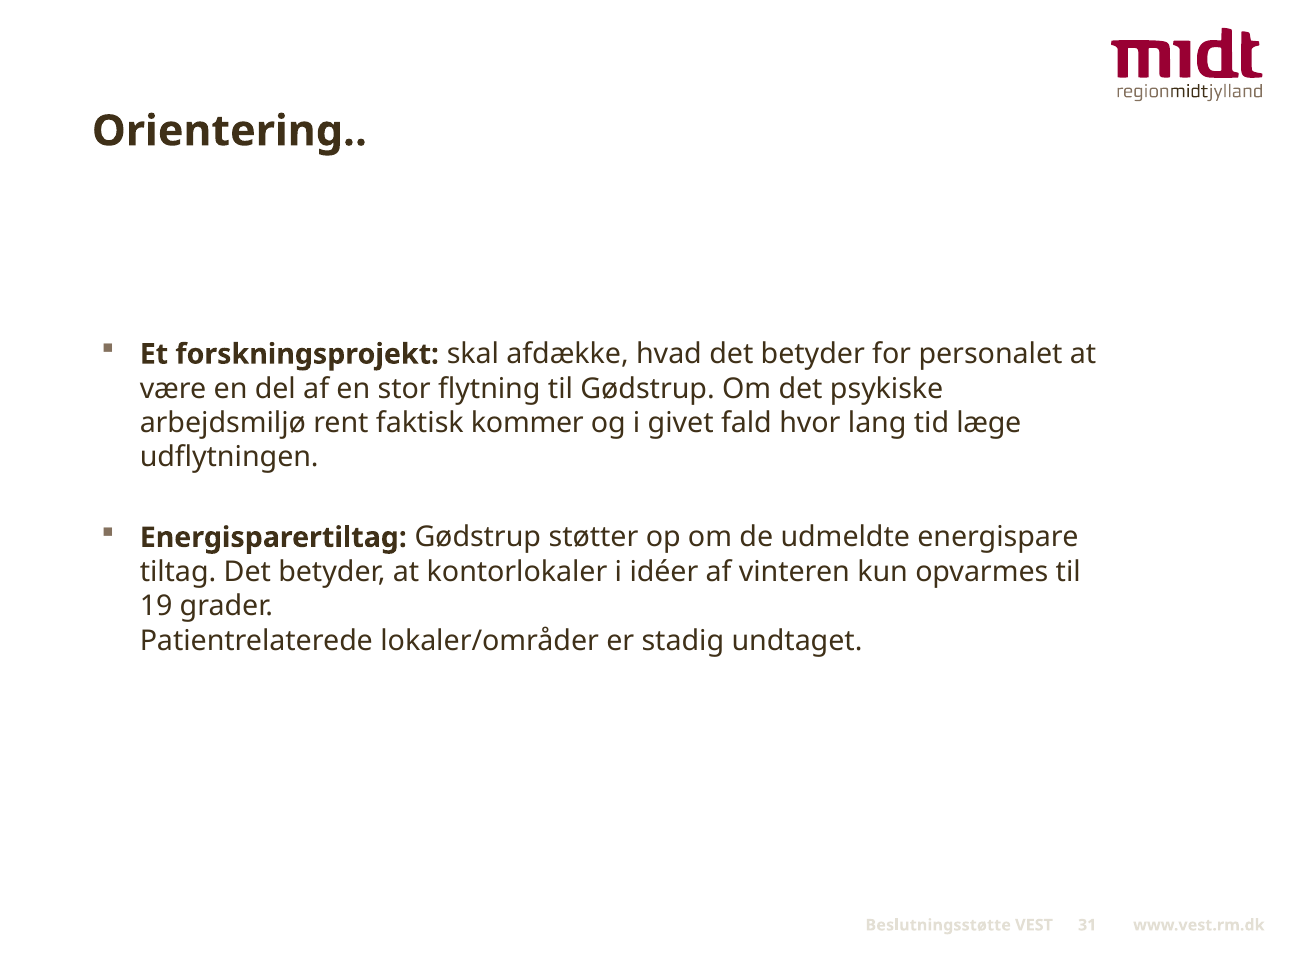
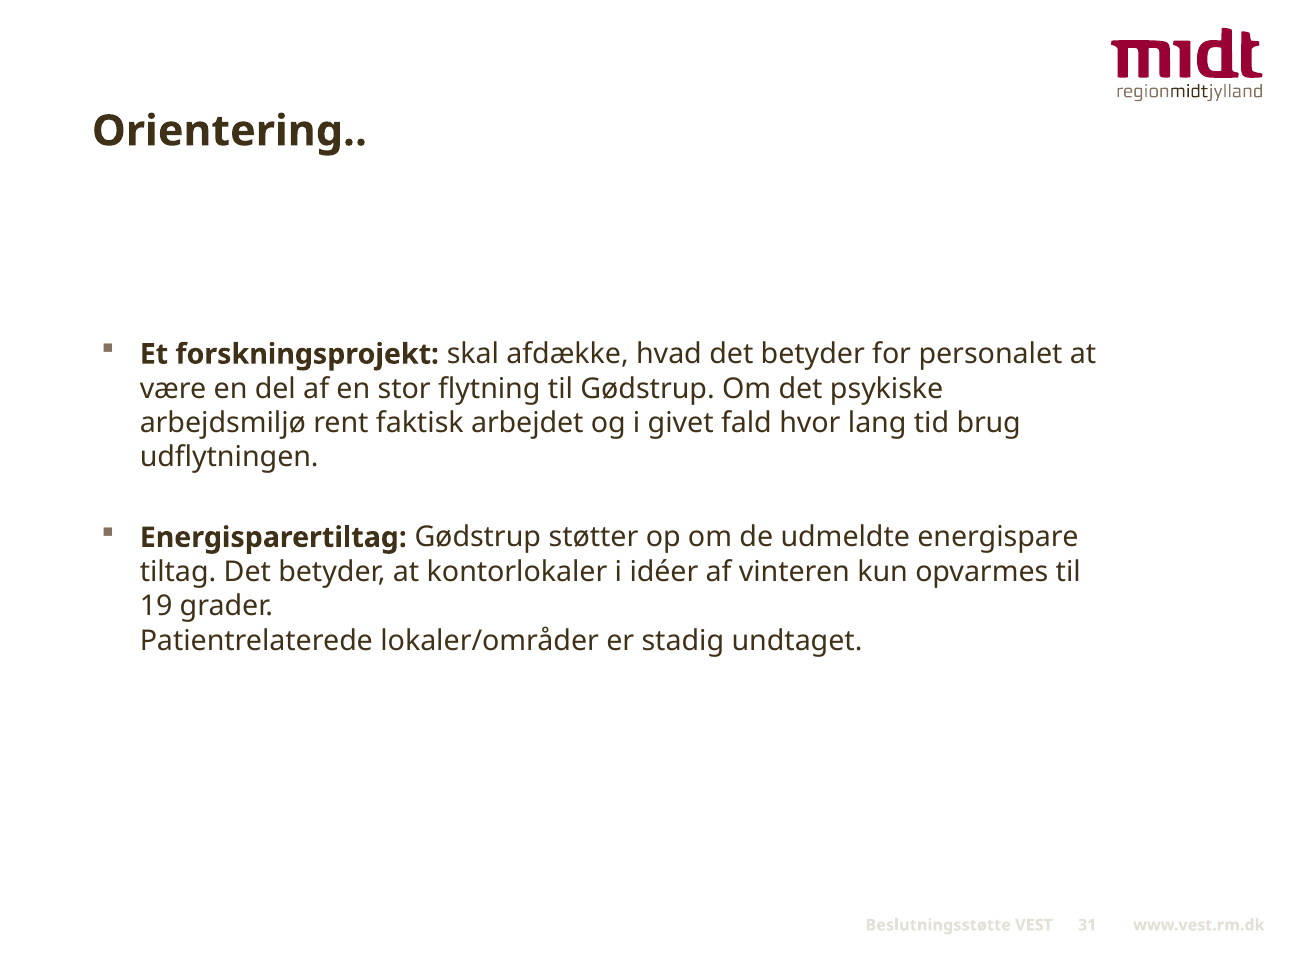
kommer: kommer -> arbejdet (527, 423)
læge: læge -> brug (989, 423)
